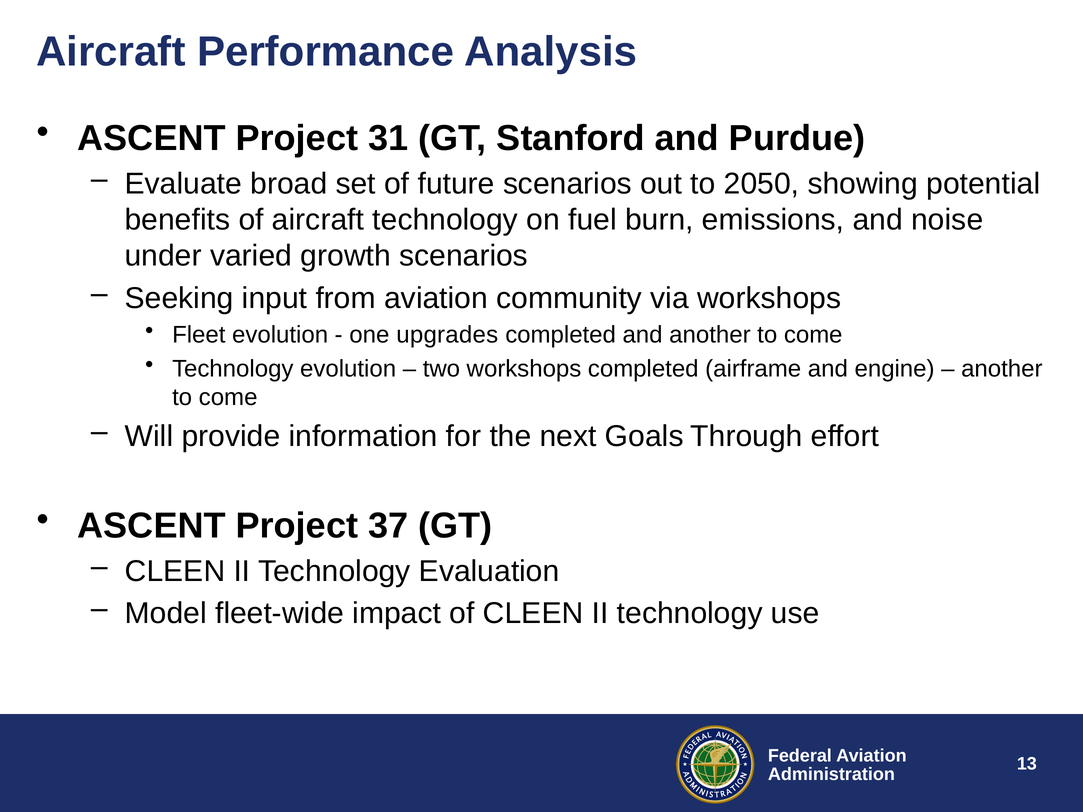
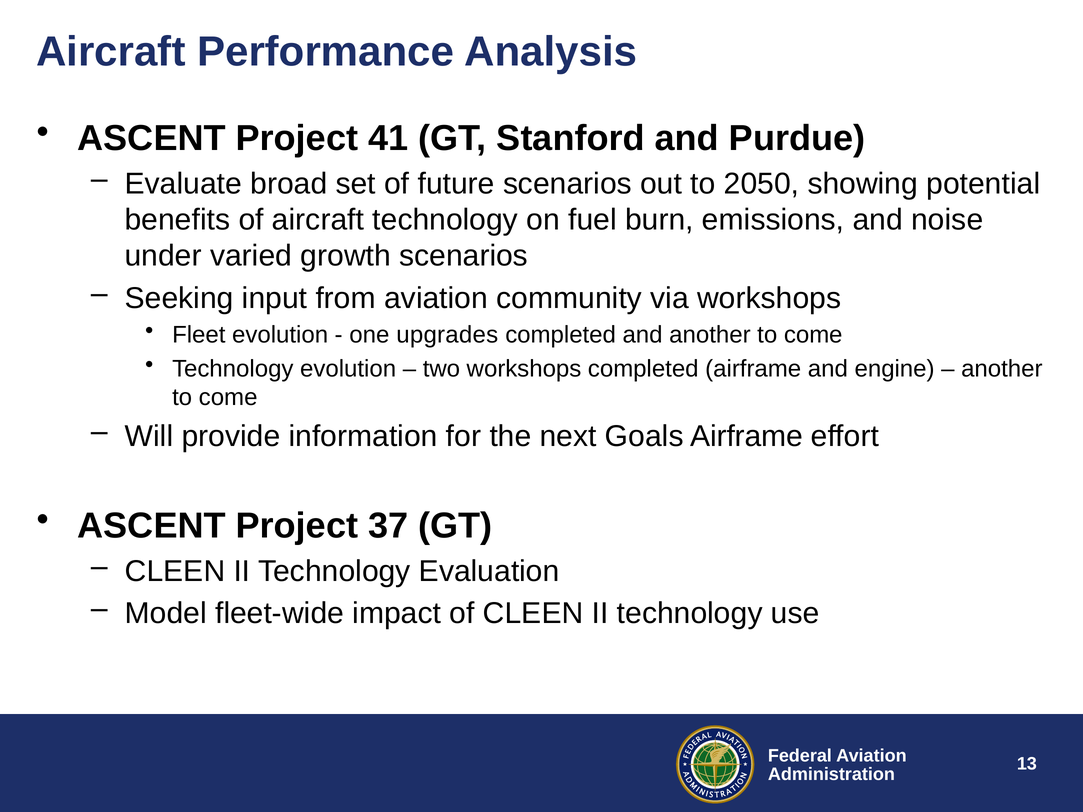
31: 31 -> 41 (388, 139)
Goals Through: Through -> Airframe (747, 437)
